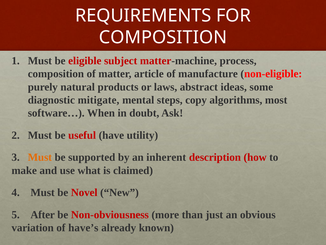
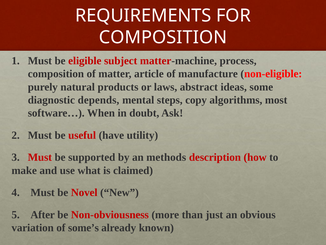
mitigate: mitigate -> depends (98, 100)
Must colour: orange -> red (40, 157)
inherent: inherent -> methods (166, 157)
have’s: have’s -> some’s (83, 227)
